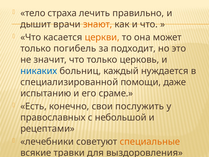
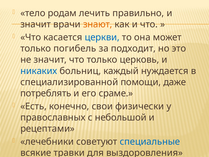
страха: страха -> родам (62, 13)
дышит: дышит -> значит (36, 24)
церкви colour: orange -> blue (102, 37)
испытанию: испытанию -> потреблять (46, 93)
послужить: послужить -> физически (140, 106)
специальные colour: orange -> blue (150, 141)
